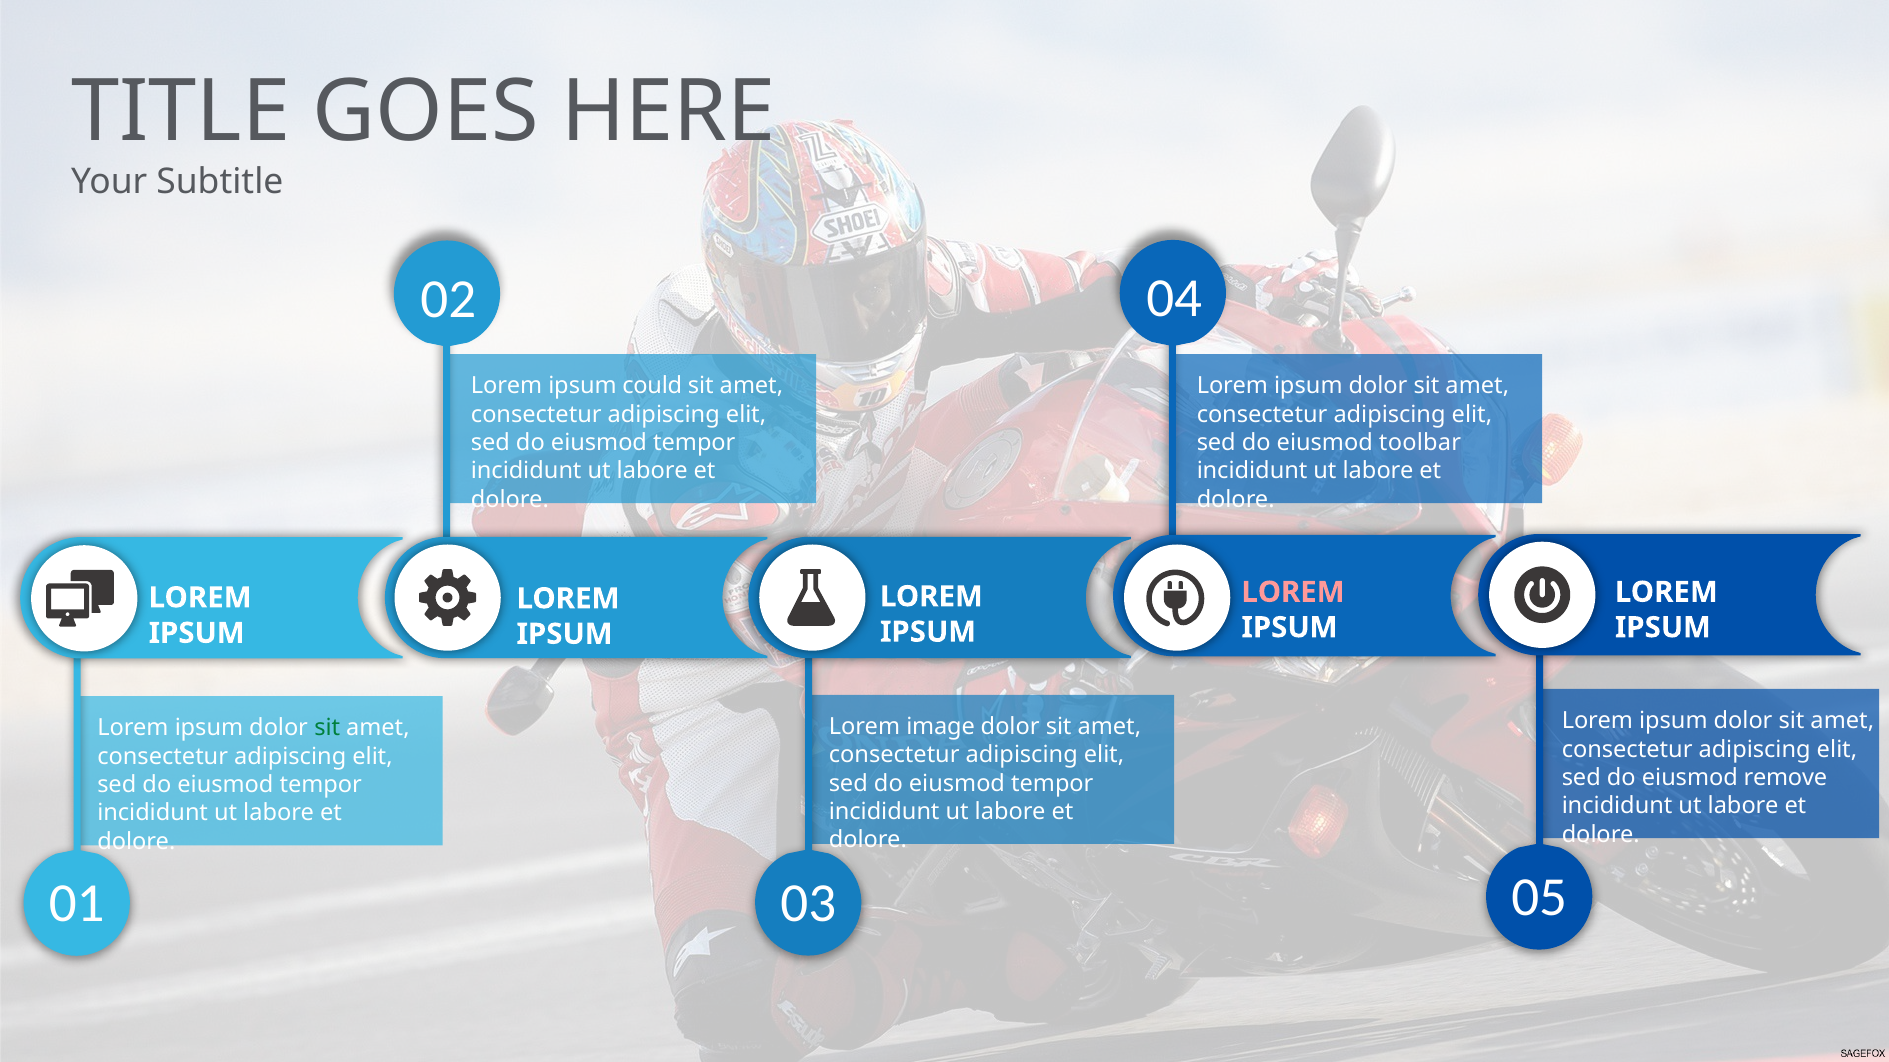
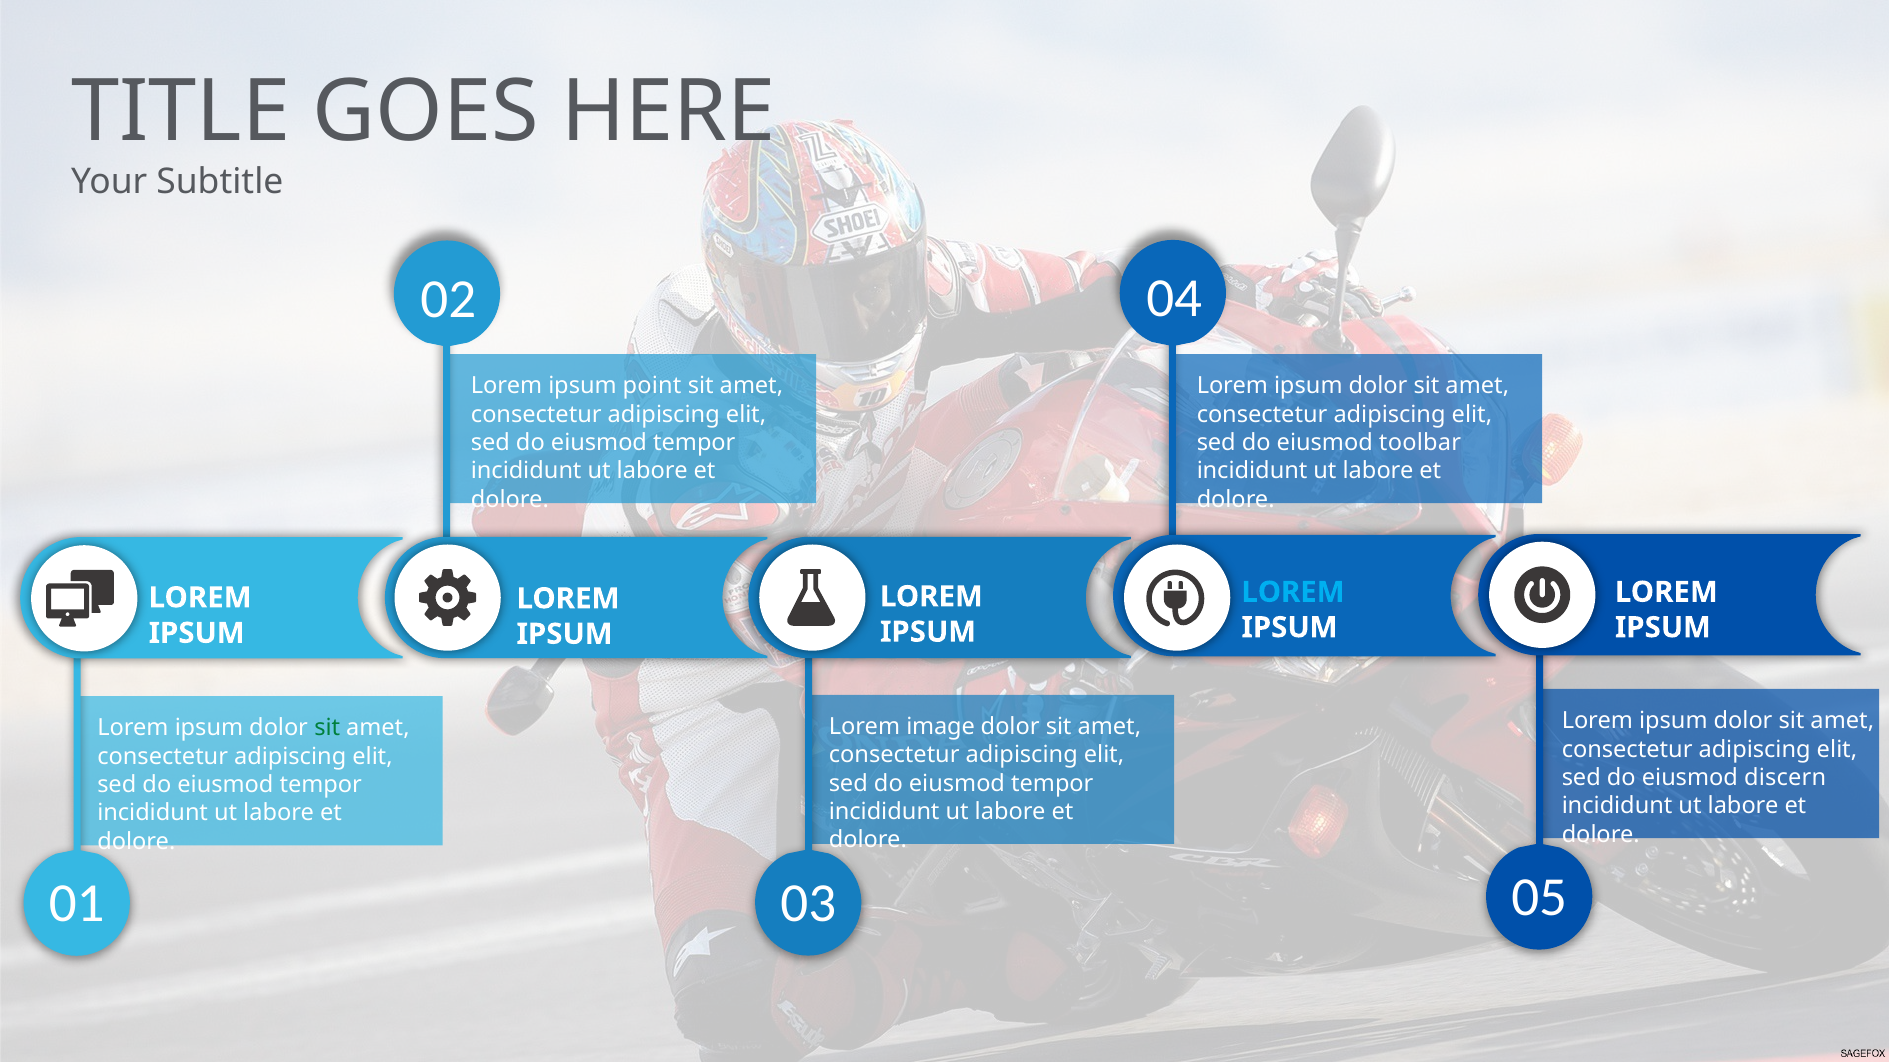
could: could -> point (652, 386)
LOREM colour: pink -> light blue (1293, 592)
remove: remove -> discern (1785, 778)
